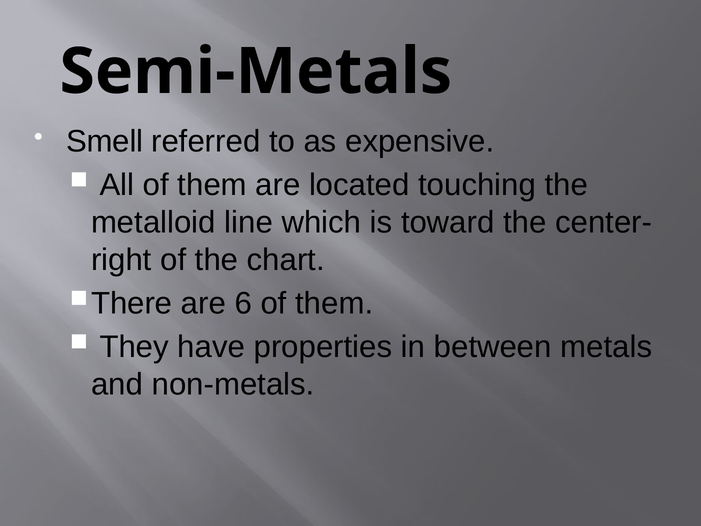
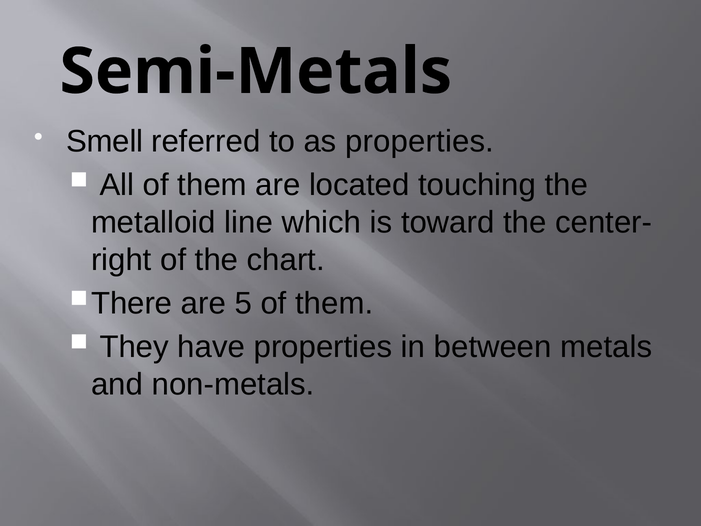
as expensive: expensive -> properties (420, 141)
6: 6 -> 5 (243, 303)
